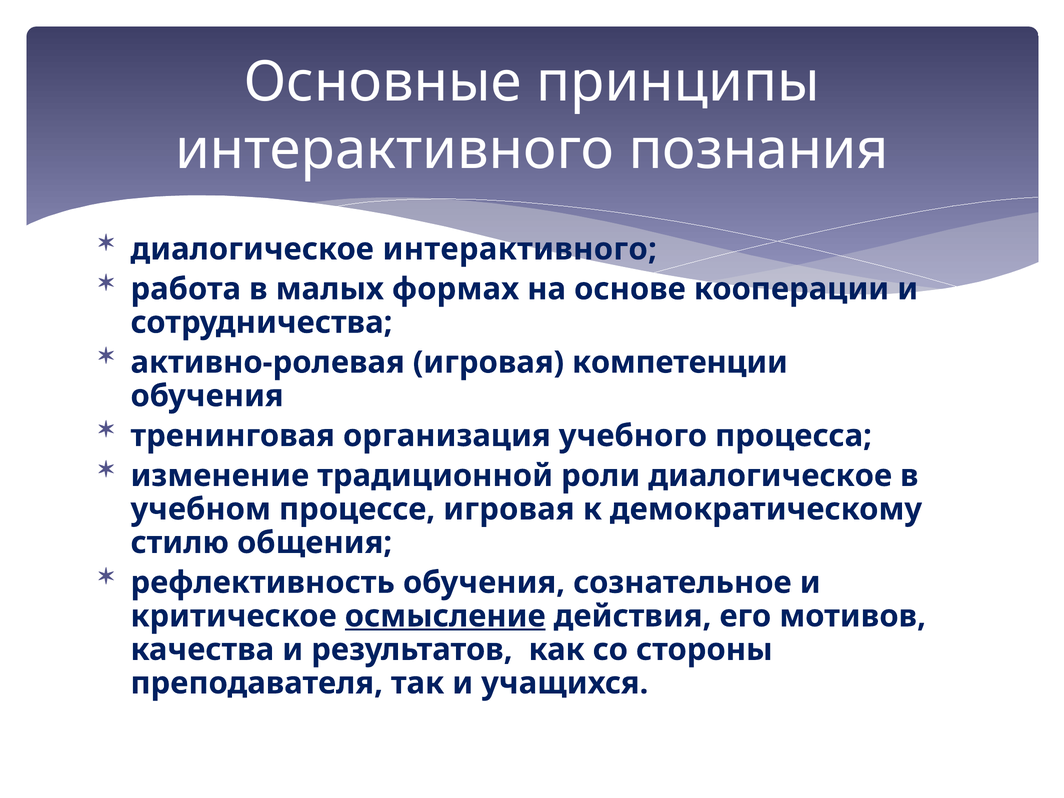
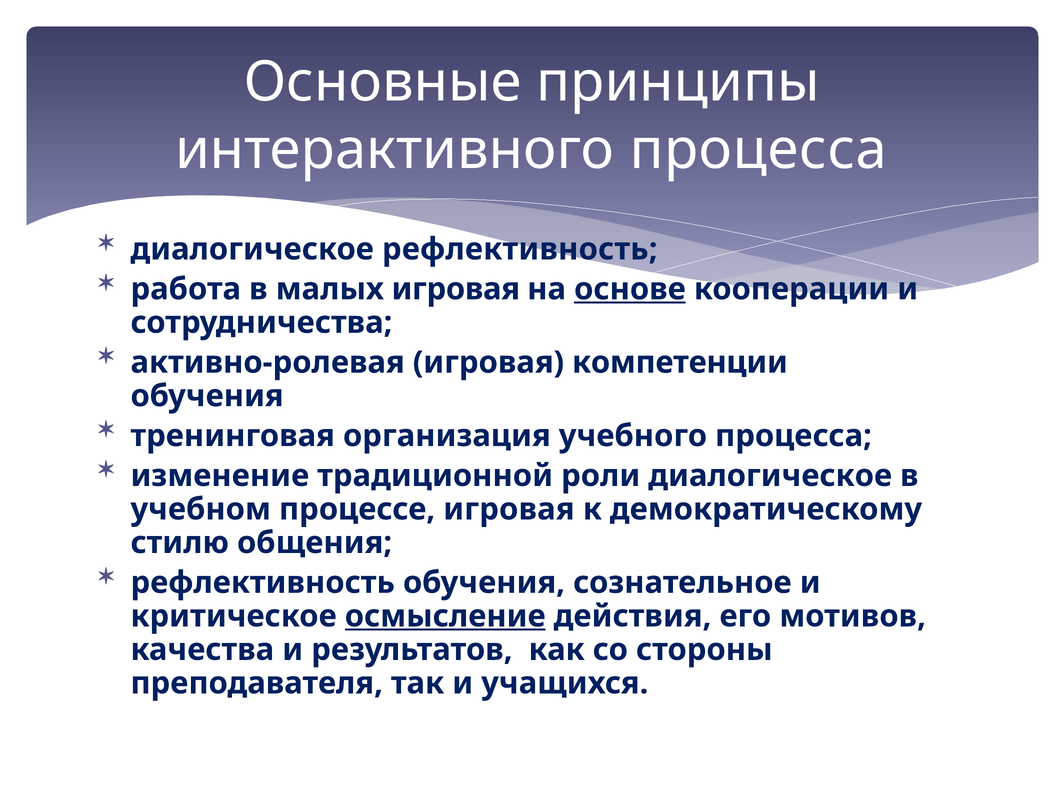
интерактивного познания: познания -> процесса (758, 150)
диалогическое интерактивного: интерактивного -> рефлективность (520, 249)
малых формах: формах -> игровая (456, 289)
основе underline: none -> present (630, 289)
